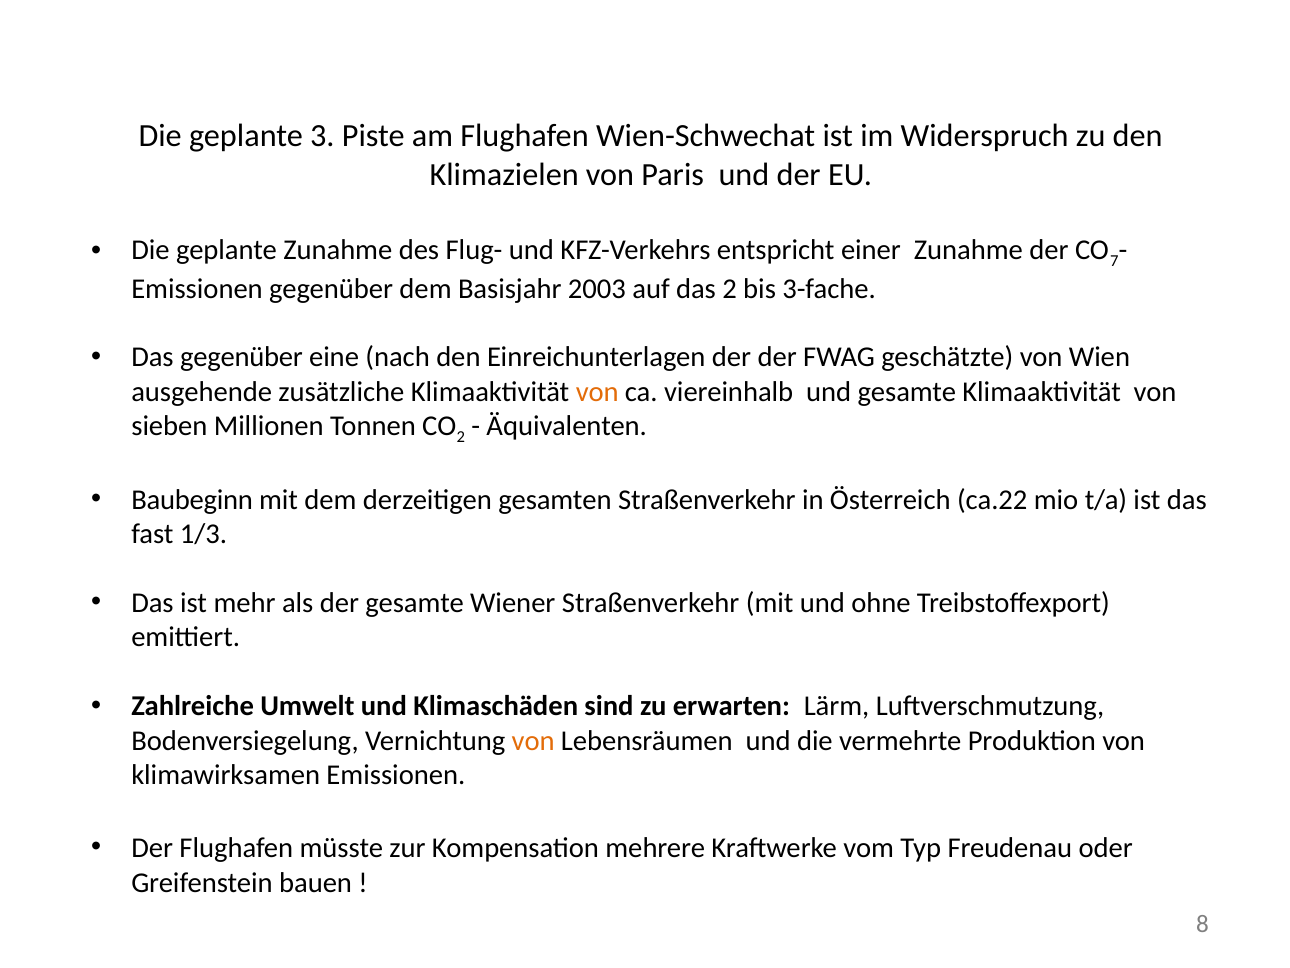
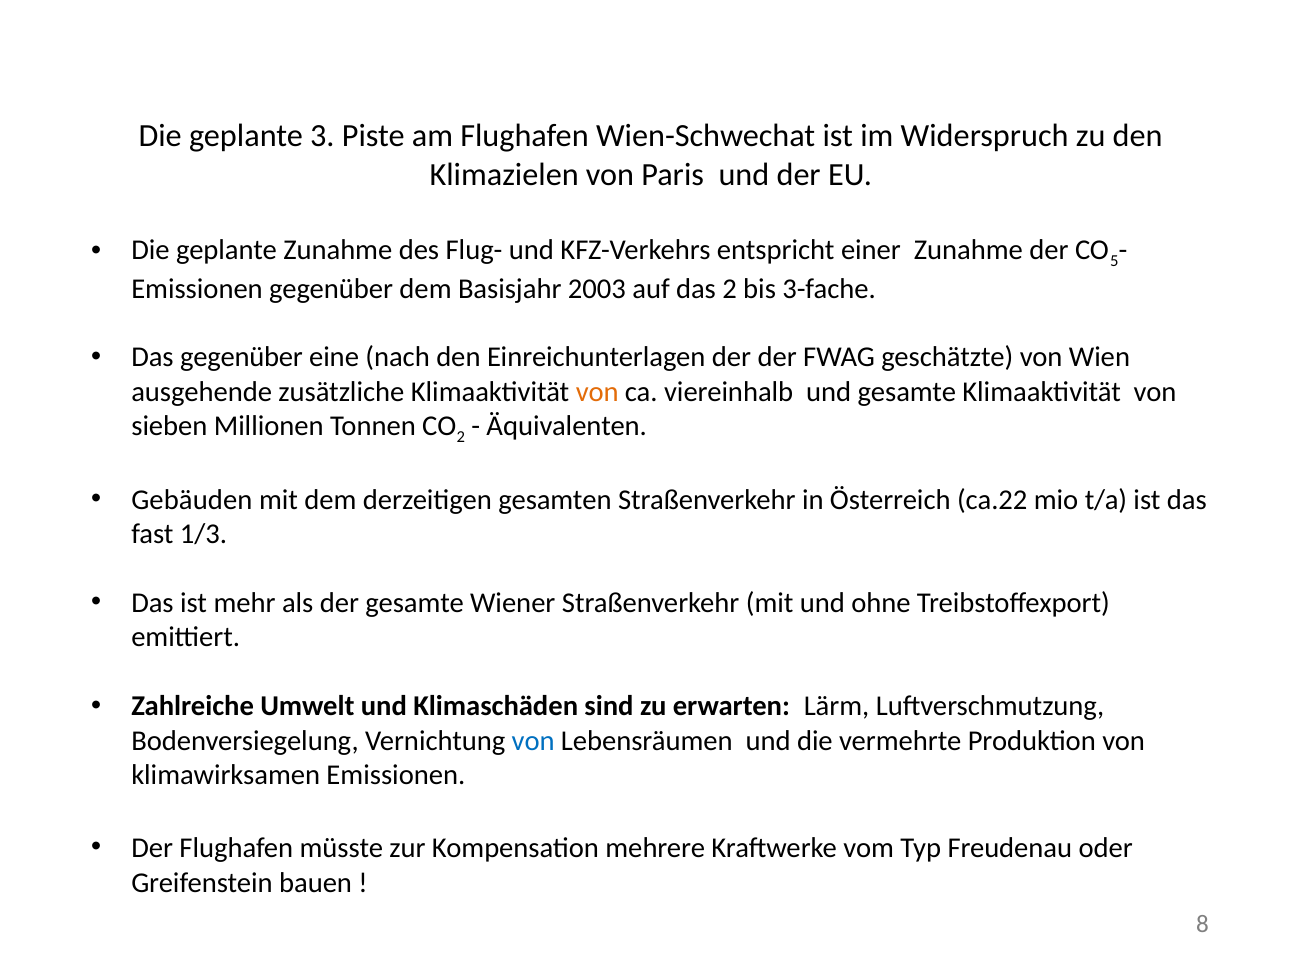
7: 7 -> 5 (1114, 261)
Baubeginn: Baubeginn -> Gebäuden (192, 500)
von colour: orange -> blue (533, 740)
